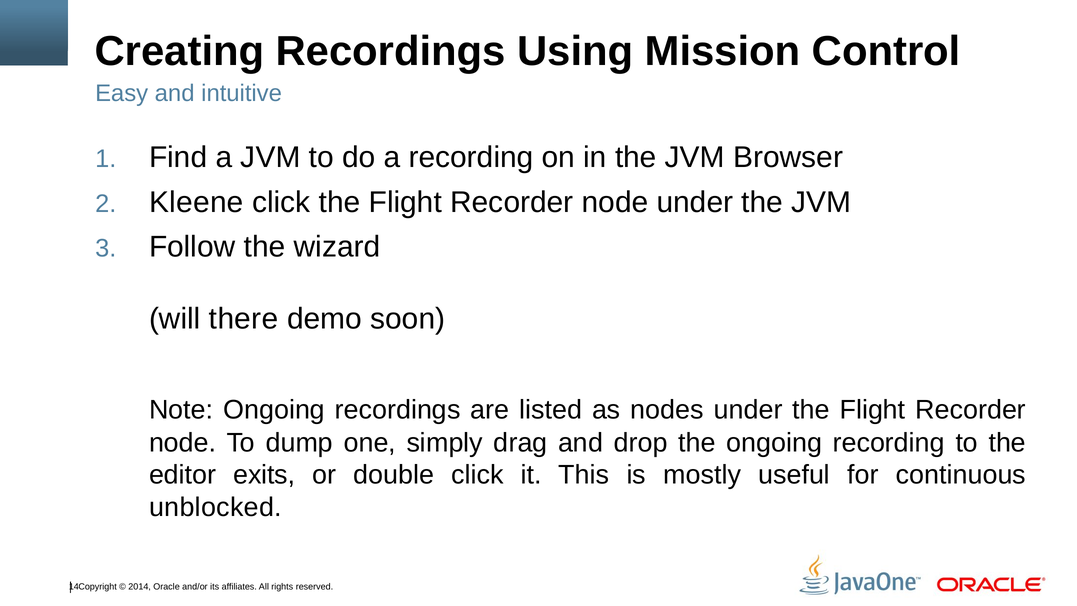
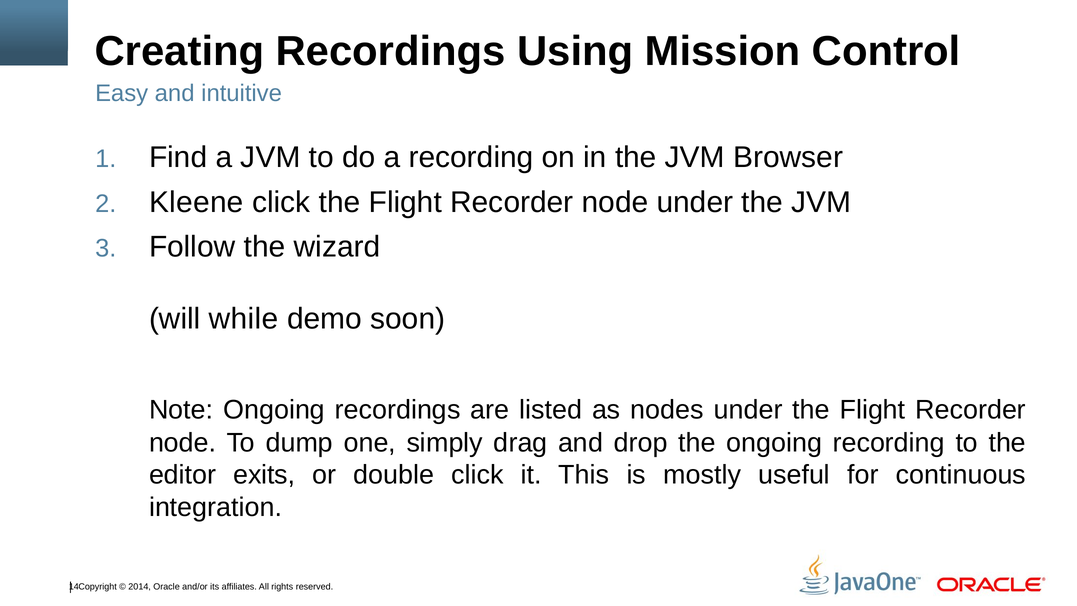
there: there -> while (244, 319)
unblocked: unblocked -> integration (216, 507)
